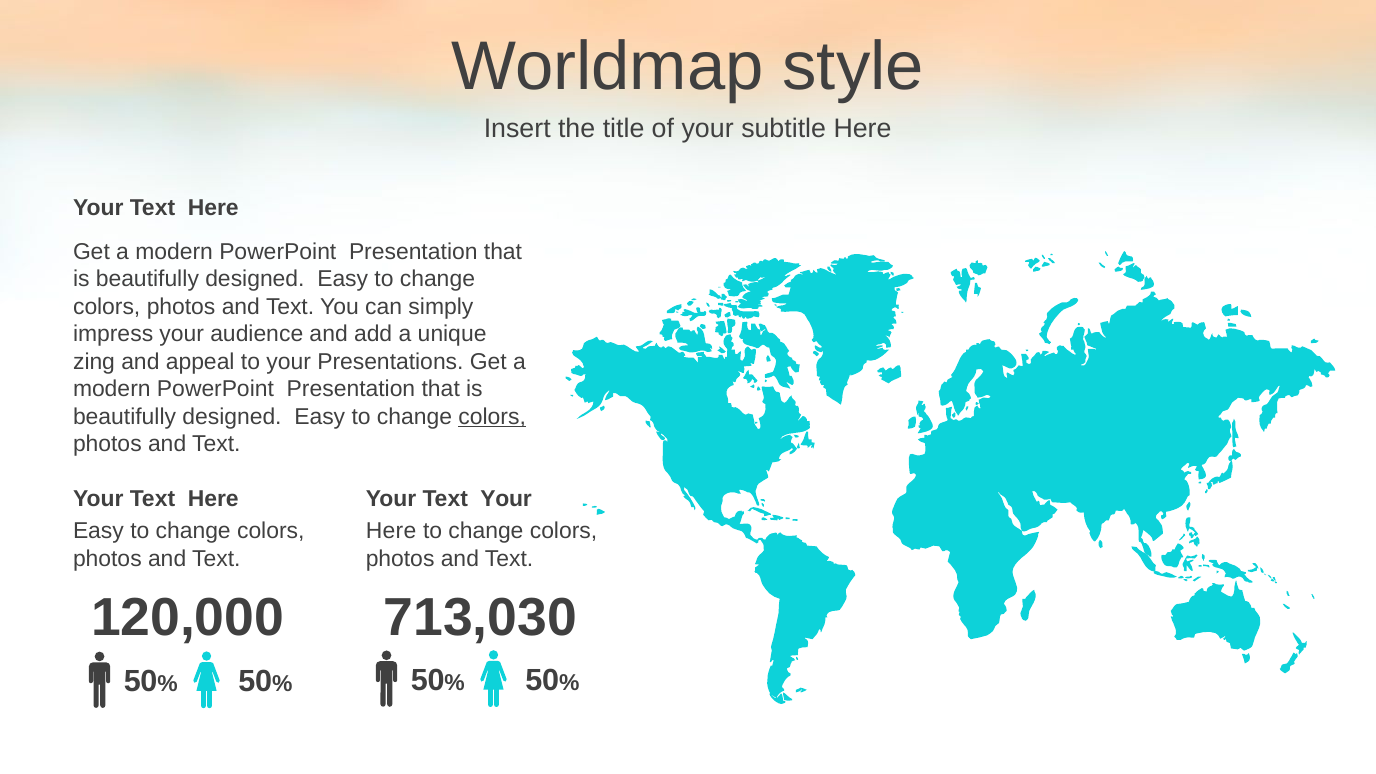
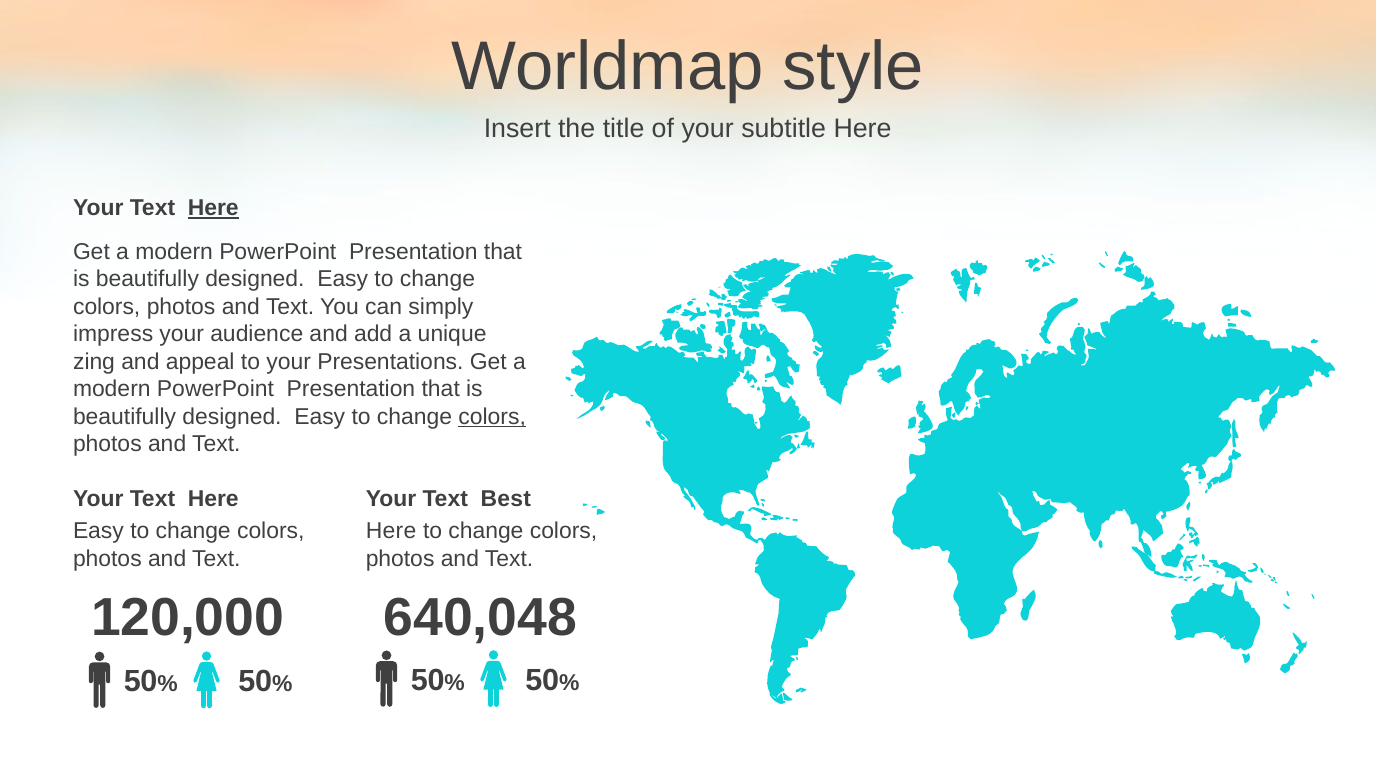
Here underline: none -> present (213, 208)
Your Text Your: Your -> Best (506, 499)
713,030: 713,030 -> 640,048 (480, 618)
